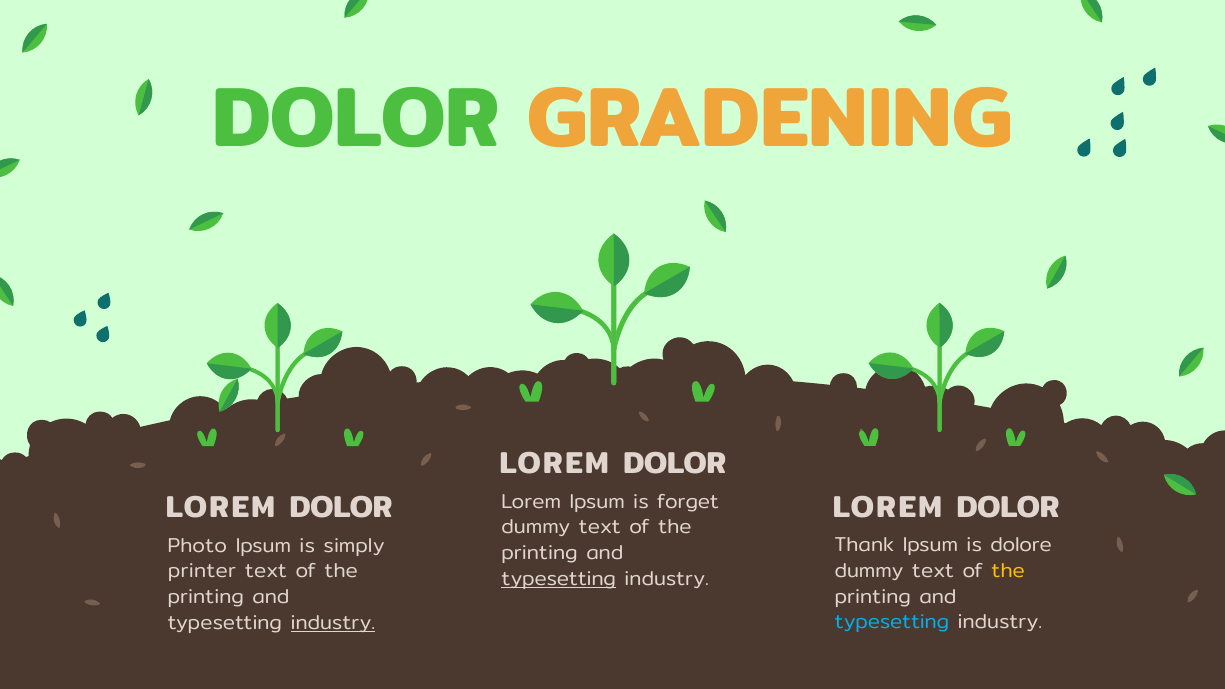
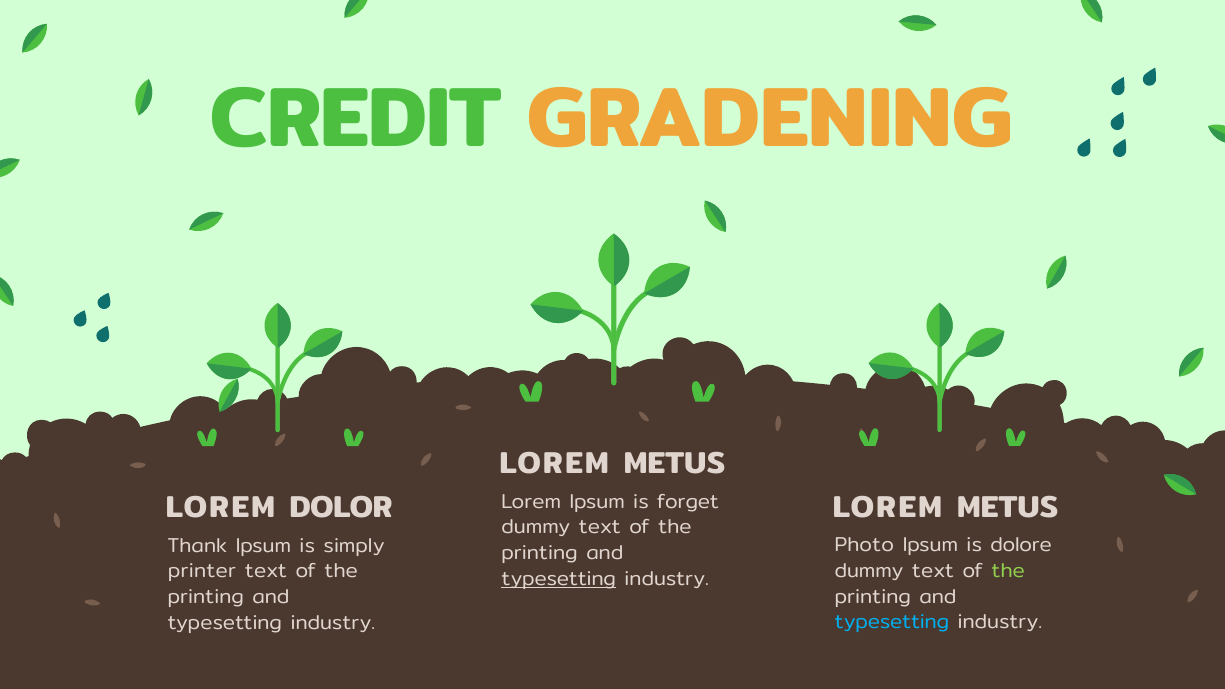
DOLOR: DOLOR -> CREDIT (356, 118)
DOLOR: DOLOR -> METUS (674, 464)
DOLOR: DOLOR -> METUS (1008, 507)
Thank: Thank -> Photo (864, 545)
Photo: Photo -> Thank (197, 545)
the colour: yellow -> light green (1008, 571)
industry underline: present -> none (333, 622)
